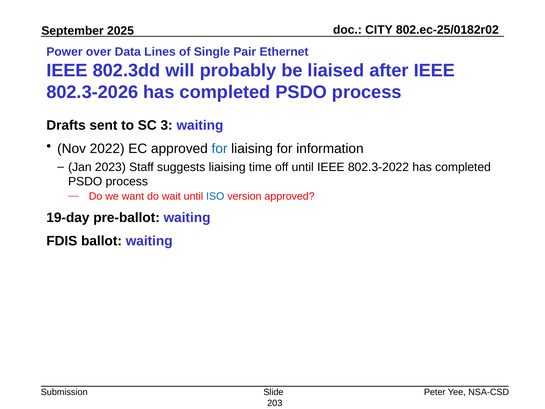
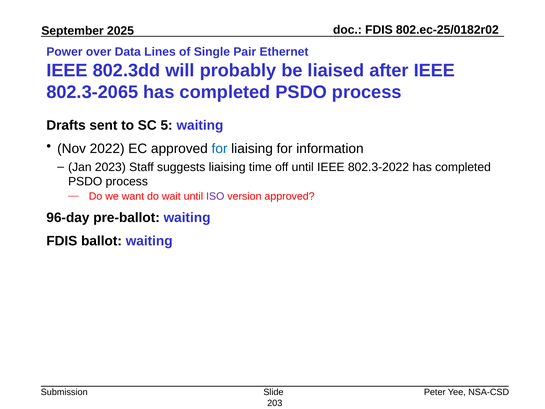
CITY: CITY -> FDIS (379, 30)
802.3-2026: 802.3-2026 -> 802.3-2065 (92, 92)
3: 3 -> 5 (167, 125)
ISO colour: blue -> purple (215, 196)
19-day: 19-day -> 96-day (68, 218)
